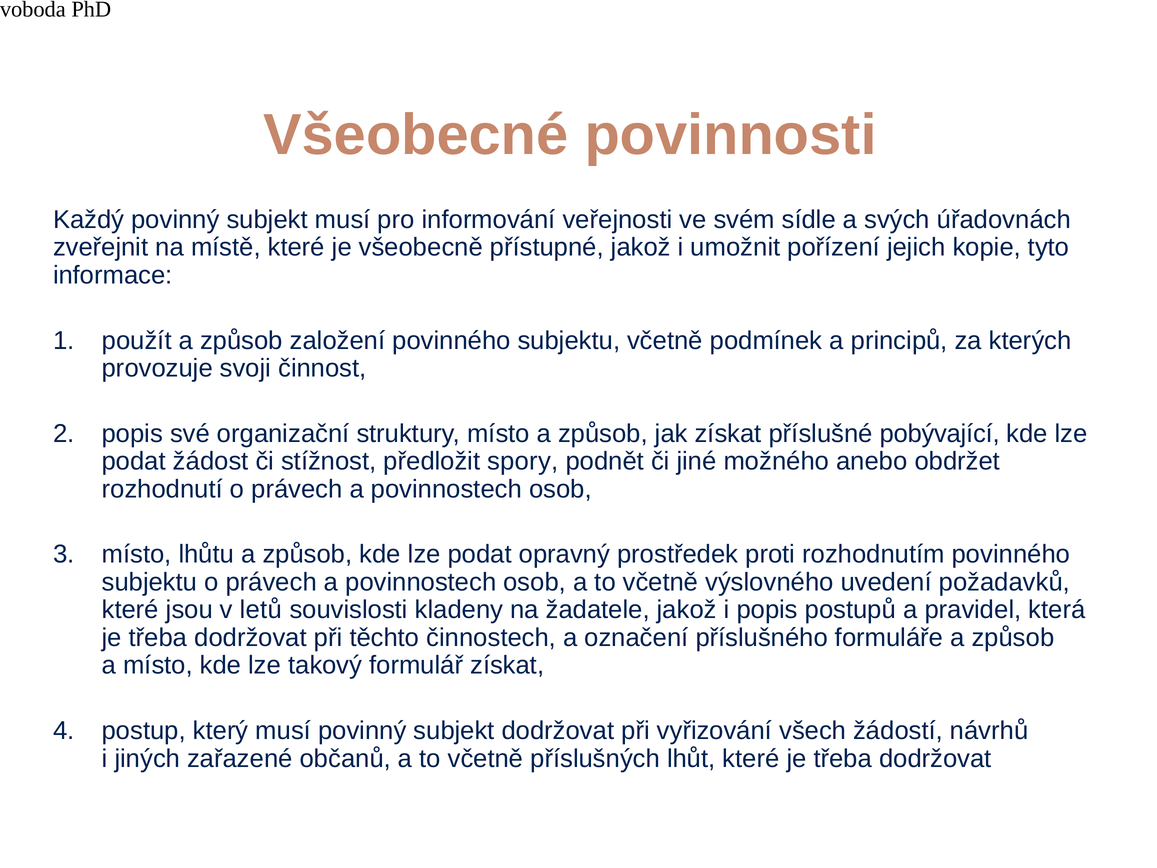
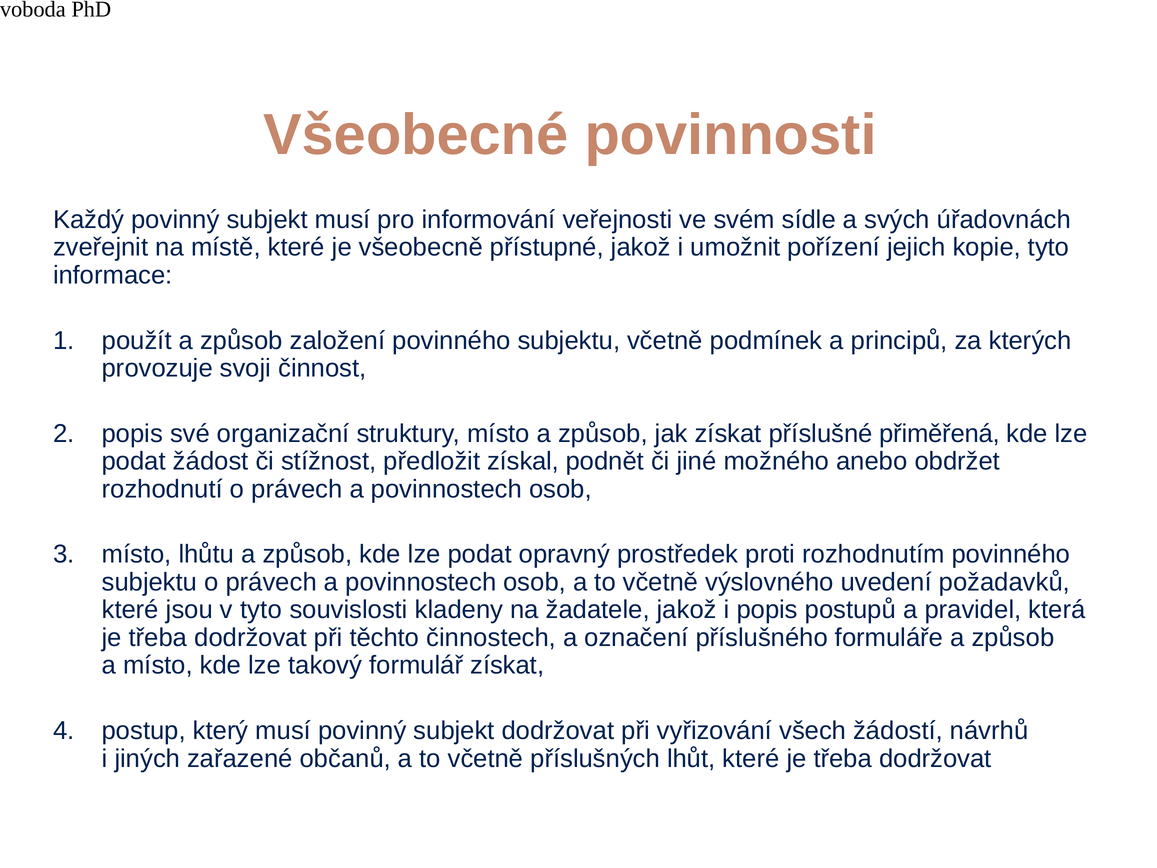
pobývající: pobývající -> přiměřená (940, 434)
spory: spory -> získal (523, 461)
v letů: letů -> tyto (261, 610)
